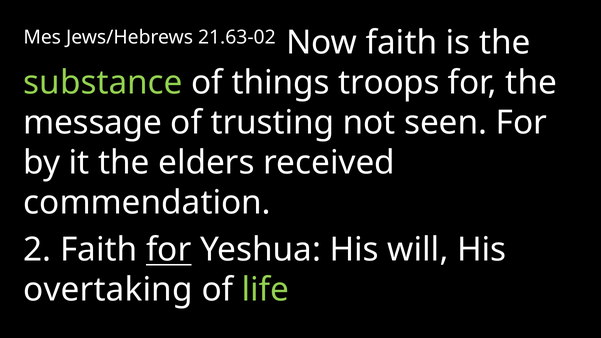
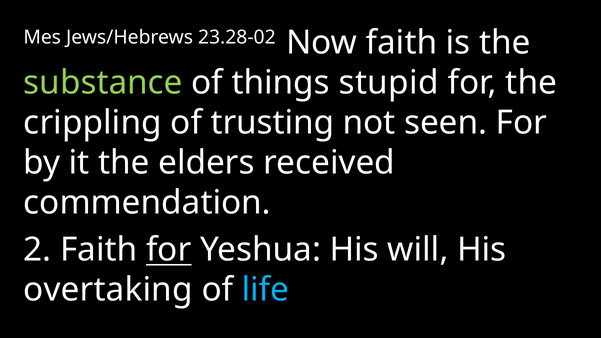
21.63-02: 21.63-02 -> 23.28-02 (237, 38)
troops: troops -> stupid (389, 83)
message: message -> crippling (93, 123)
life colour: light green -> light blue (266, 290)
